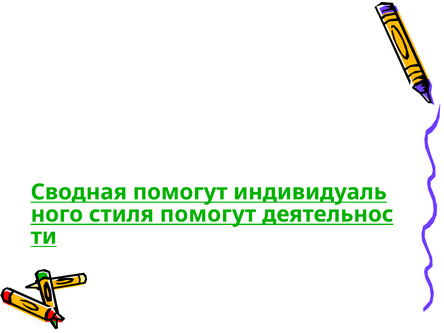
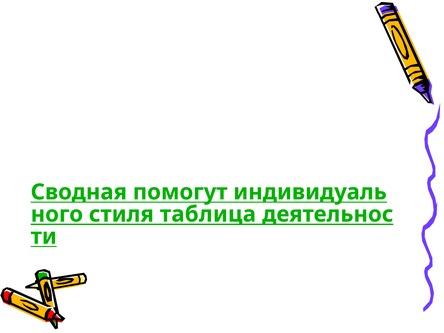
стиля помогут: помогут -> таблица (208, 214)
